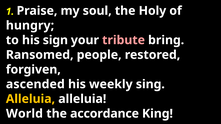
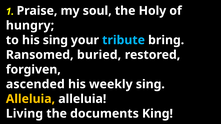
his sign: sign -> sing (55, 40)
tribute colour: pink -> light blue (124, 40)
people: people -> buried (99, 55)
World: World -> Living (24, 114)
accordance: accordance -> documents (104, 114)
